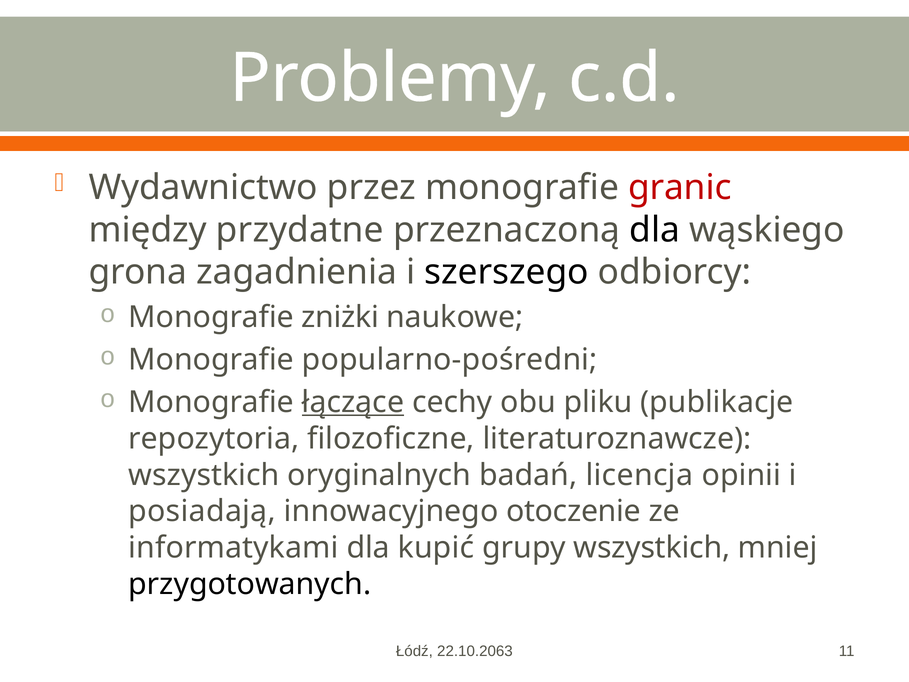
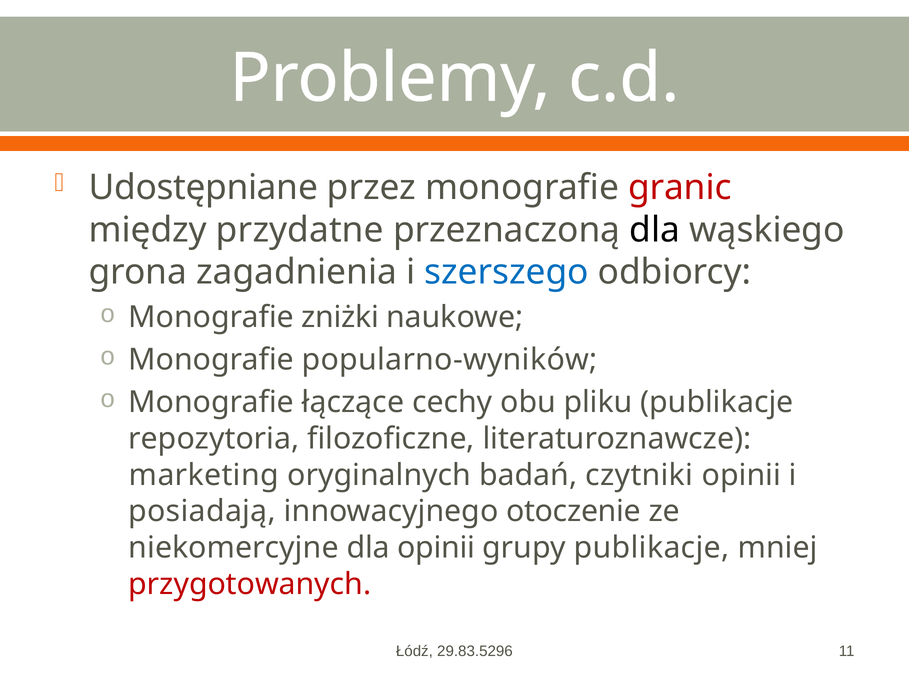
Wydawnictwo: Wydawnictwo -> Udostępniane (203, 187)
szerszego colour: black -> blue (506, 272)
popularno-pośredni: popularno-pośredni -> popularno-wyników (450, 360)
łączące underline: present -> none (353, 402)
wszystkich: wszystkich -> marketing (204, 475)
licencja: licencja -> czytniki (639, 475)
informatykami: informatykami -> niekomercyjne (234, 548)
dla kupić: kupić -> opinii (436, 548)
grupy wszystkich: wszystkich -> publikacje (652, 548)
przygotowanych colour: black -> red (250, 584)
22.10.2063: 22.10.2063 -> 29.83.5296 (475, 651)
